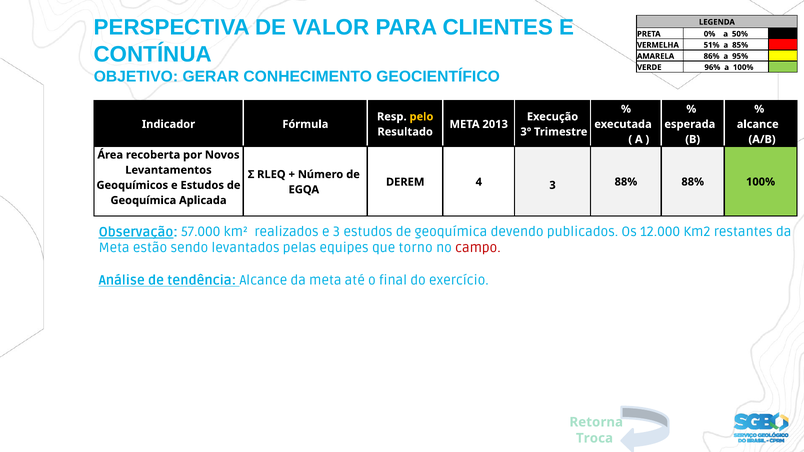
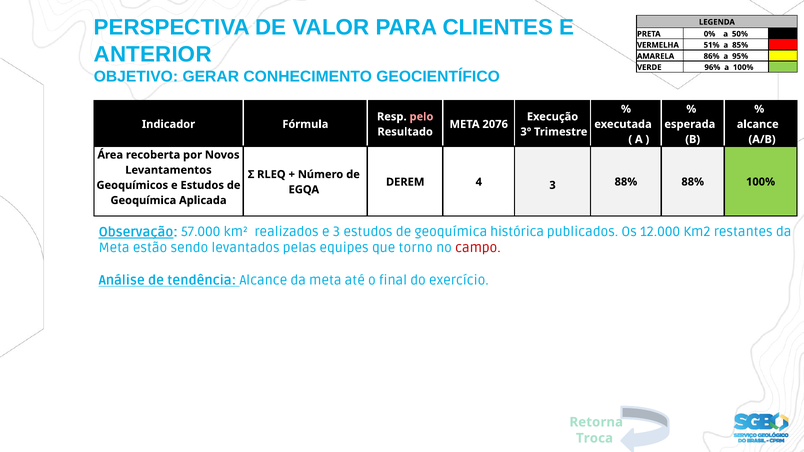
CONTÍNUA: CONTÍNUA -> ANTERIOR (153, 54)
pelo colour: yellow -> pink (421, 117)
2013: 2013 -> 2076 (495, 124)
devendo: devendo -> histórica (517, 232)
